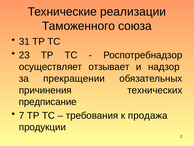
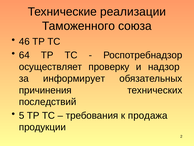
31: 31 -> 46 (24, 41)
23: 23 -> 64 (24, 55)
отзывает: отзывает -> проверку (109, 67)
прекращении: прекращении -> информирует (74, 78)
предписание: предписание -> последствий (48, 102)
7: 7 -> 5 (22, 115)
